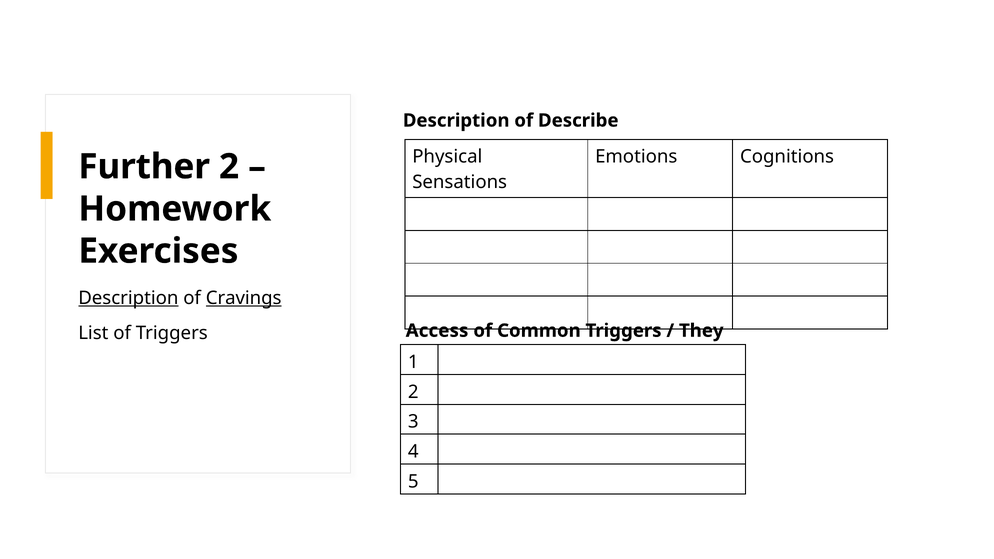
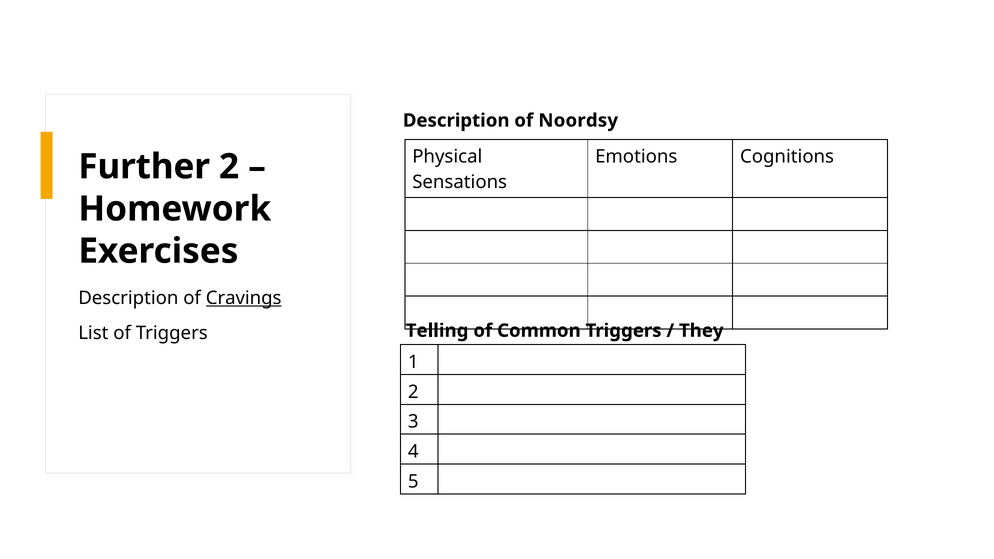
Describe: Describe -> Noordsy (578, 121)
Description underline: present -> none (128, 298)
Access: Access -> Telling (437, 331)
